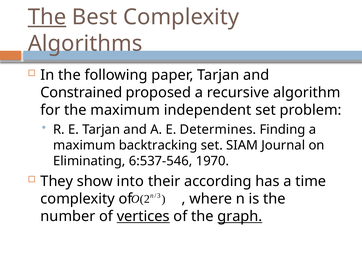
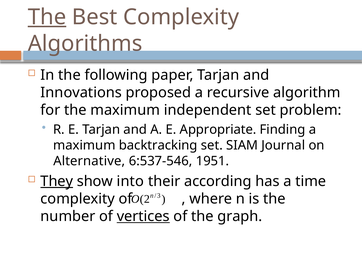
Constrained: Constrained -> Innovations (81, 92)
Determines: Determines -> Appropriate (218, 129)
Eliminating: Eliminating -> Alternative (89, 161)
1970: 1970 -> 1951 (212, 161)
They underline: none -> present (57, 181)
graph underline: present -> none (240, 216)
